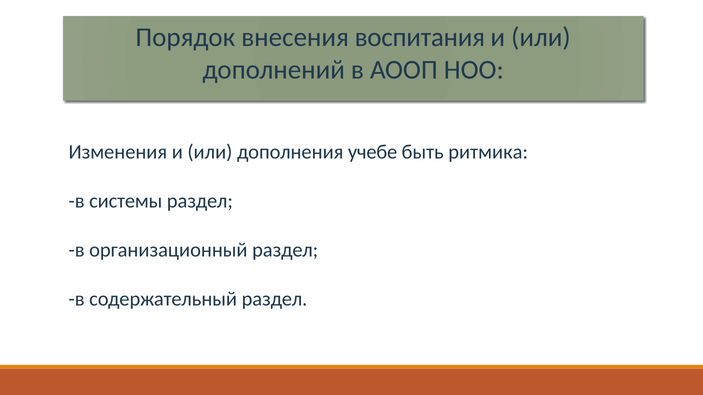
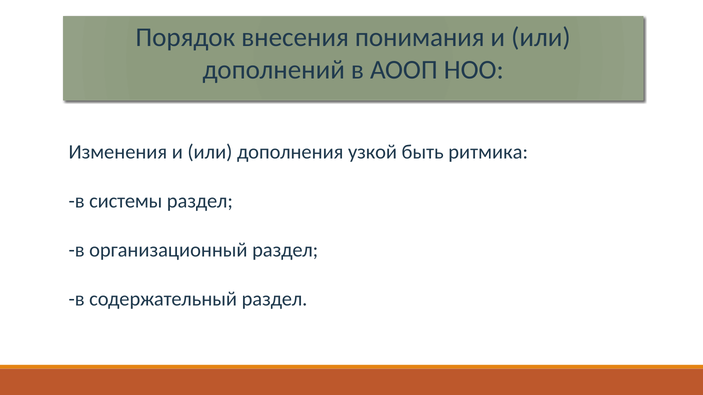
воспитания: воспитания -> понимания (420, 37)
учебе: учебе -> узкой (373, 152)
